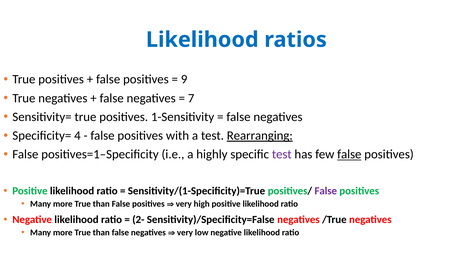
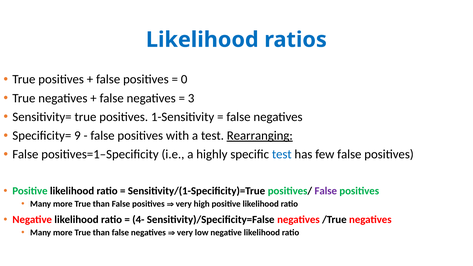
9: 9 -> 0 (184, 79)
7: 7 -> 3 (191, 98)
4: 4 -> 9 (77, 136)
test colour: purple -> blue (282, 154)
false underline: present -> none (349, 154)
2-: 2- -> 4- (138, 220)
